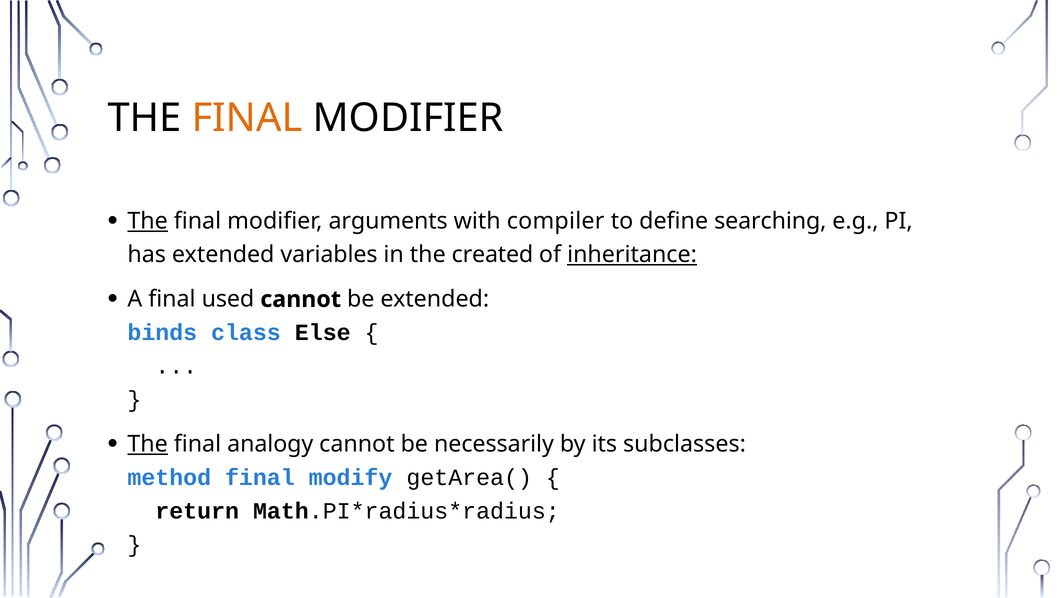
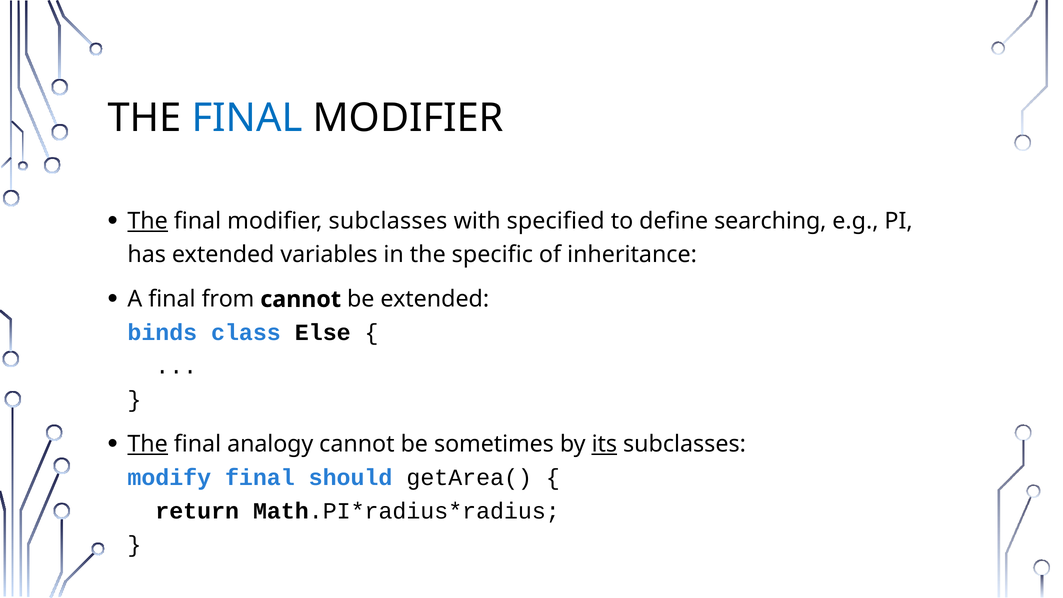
FINAL colour: orange -> blue (247, 118)
modifier arguments: arguments -> subclasses (388, 221)
compiler: compiler -> specified (556, 221)
created: created -> specific (492, 255)
inheritance underline: present -> none (632, 255)
used: used -> from (228, 299)
necessarily: necessarily -> sometimes (494, 444)
its underline: none -> present (604, 444)
method: method -> modify (169, 478)
modify: modify -> should (351, 478)
